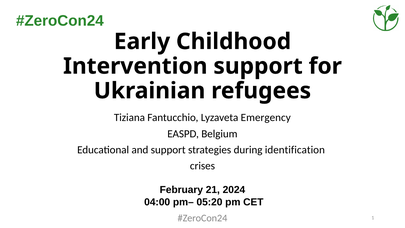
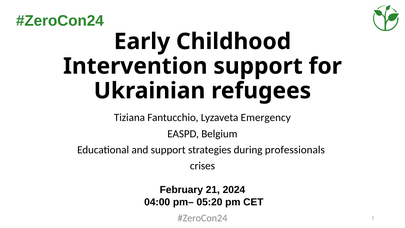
identification: identification -> professionals (295, 150)
